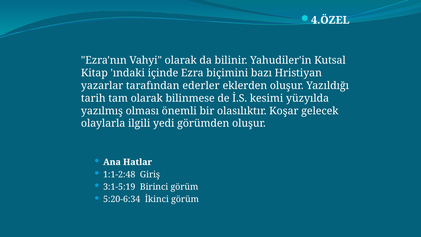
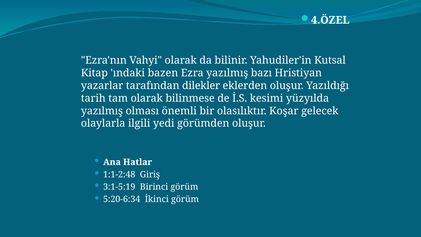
içinde: içinde -> bazen (163, 73)
Ezra biçimini: biçimini -> yazılmış (227, 73)
ederler: ederler -> dilekler (201, 86)
